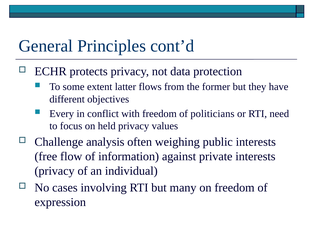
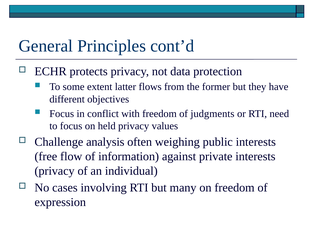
Every: Every -> Focus (62, 114)
politicians: politicians -> judgments (212, 114)
